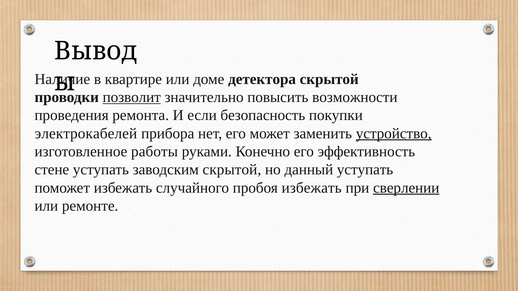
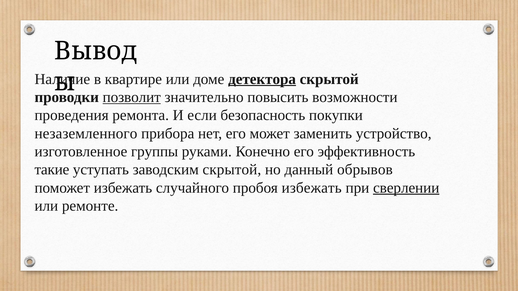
детектора underline: none -> present (262, 79)
электрокабелей: электрокабелей -> незаземленного (86, 134)
устройство underline: present -> none (394, 134)
работы: работы -> группы (155, 152)
стене: стене -> такие (52, 170)
данный уступать: уступать -> обрывов (365, 170)
